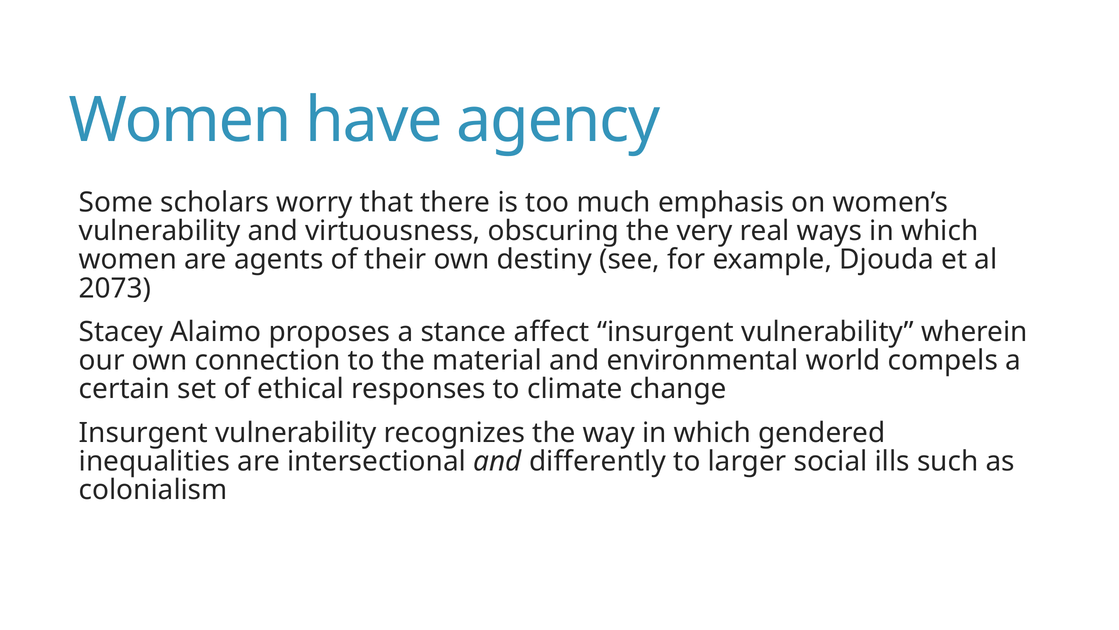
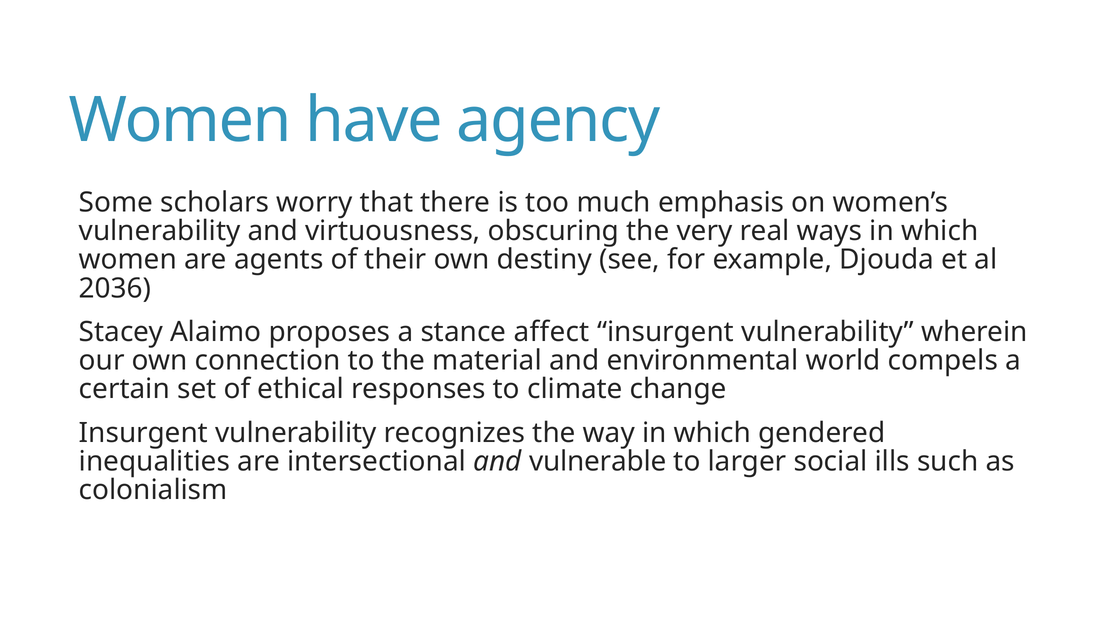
2073: 2073 -> 2036 (115, 288)
differently: differently -> vulnerable (598, 461)
